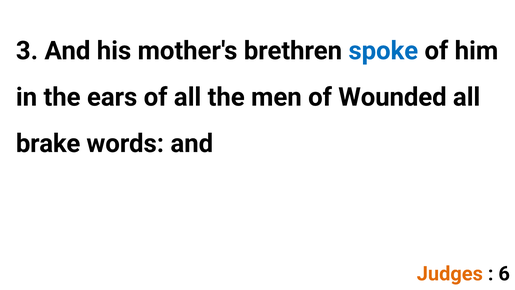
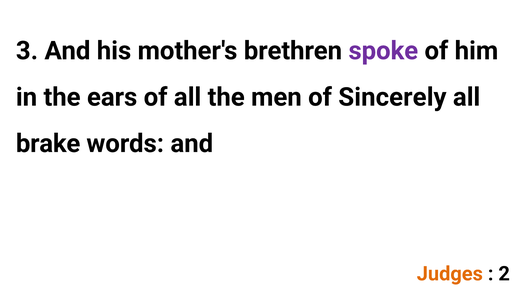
spoke colour: blue -> purple (383, 51)
Wounded: Wounded -> Sincerely (392, 97)
6: 6 -> 2 (504, 273)
